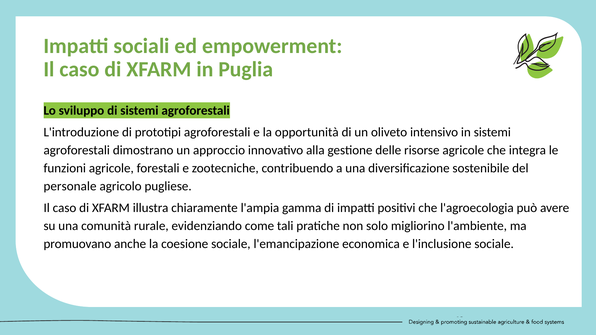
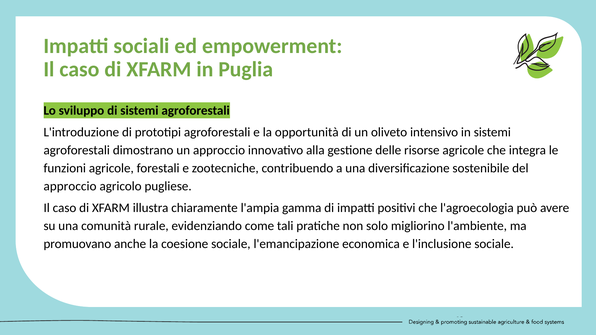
personale: personale -> approccio (70, 186)
